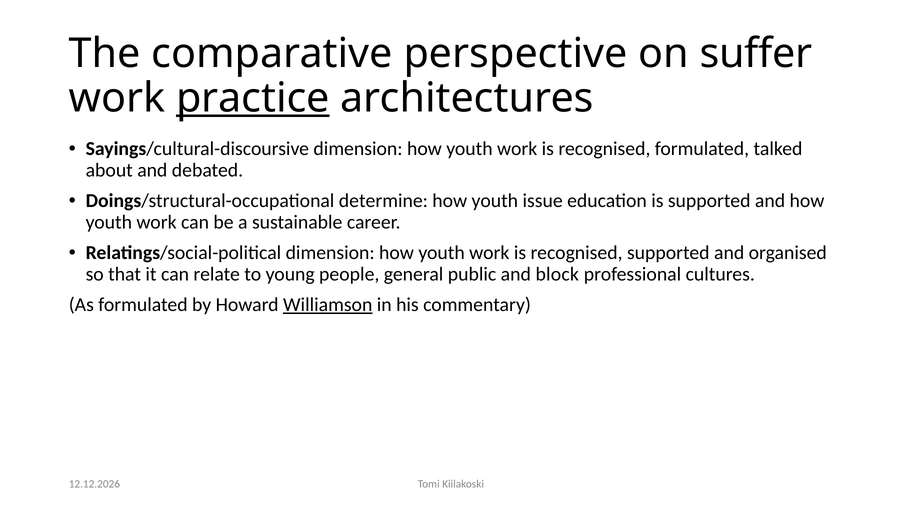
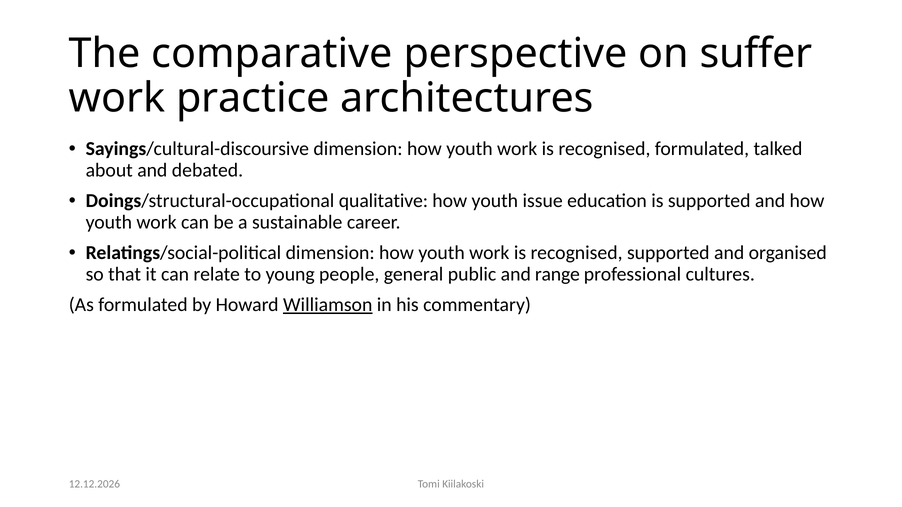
practice underline: present -> none (253, 98)
determine: determine -> qualitative (383, 201)
block: block -> range (557, 274)
